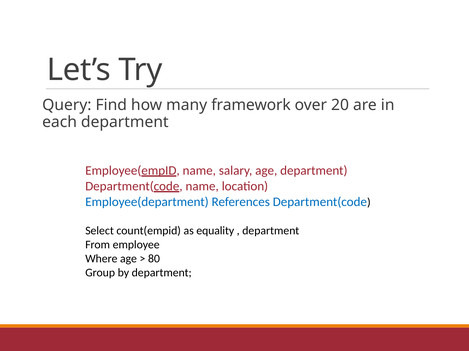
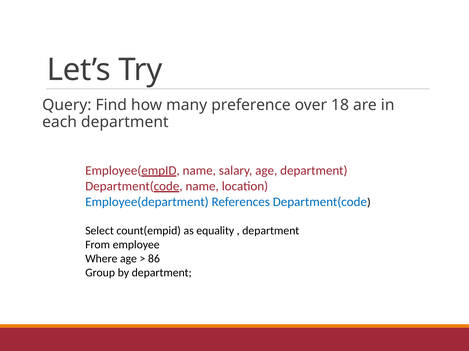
framework: framework -> preference (251, 105)
20: 20 -> 18 (340, 105)
80: 80 -> 86 (154, 259)
